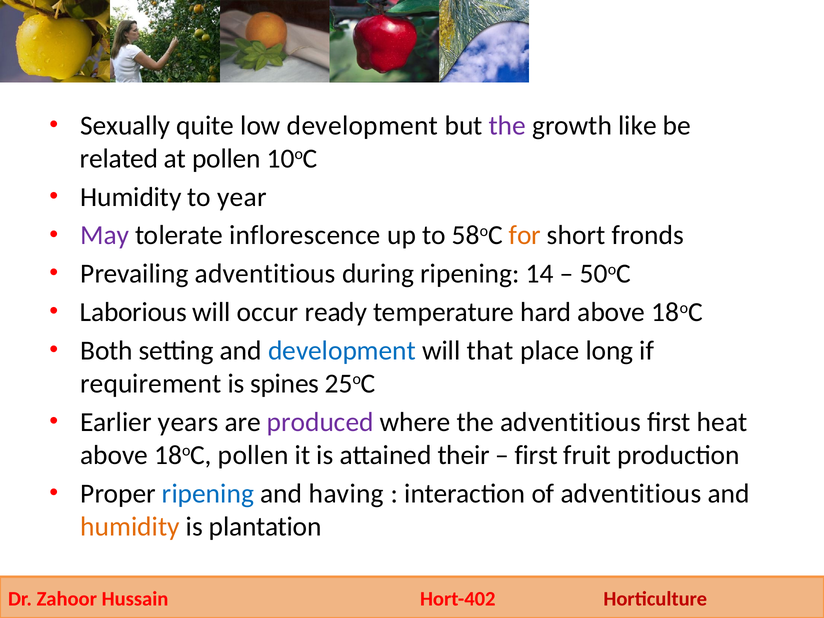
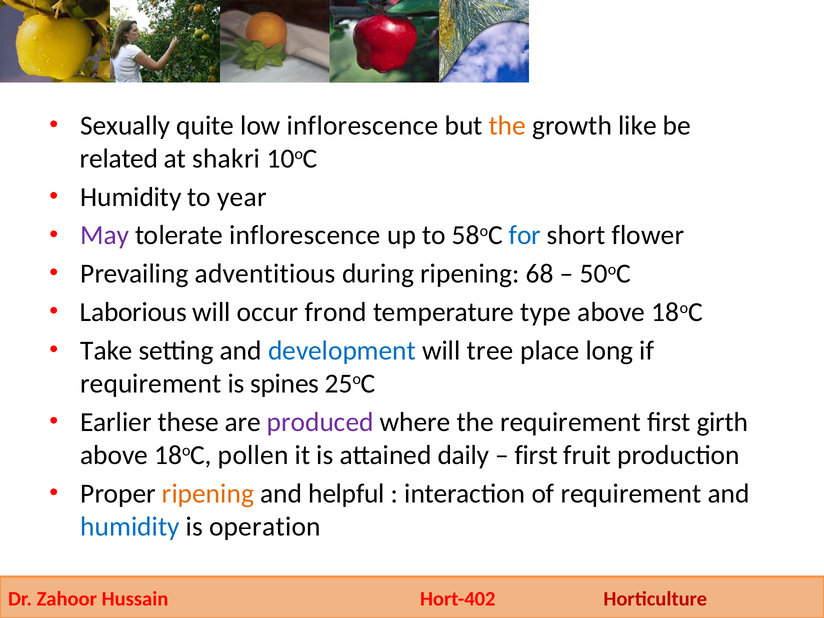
low development: development -> inflorescence (362, 126)
the colour: purple -> orange (507, 126)
at pollen: pollen -> shakri (226, 158)
for colour: orange -> blue (525, 235)
fronds: fronds -> flower (648, 235)
14: 14 -> 68 (540, 274)
ready: ready -> frond (336, 312)
hard: hard -> type (546, 312)
Both: Both -> Take (106, 351)
that: that -> tree (490, 351)
years: years -> these (188, 422)
the adventitious: adventitious -> requirement (571, 422)
heat: heat -> girth (722, 422)
their: their -> daily (464, 455)
ripening colour: blue -> orange (208, 494)
having: having -> helpful (347, 494)
of adventitious: adventitious -> requirement (631, 494)
humidity colour: orange -> blue (130, 526)
plantation: plantation -> operation (265, 526)
